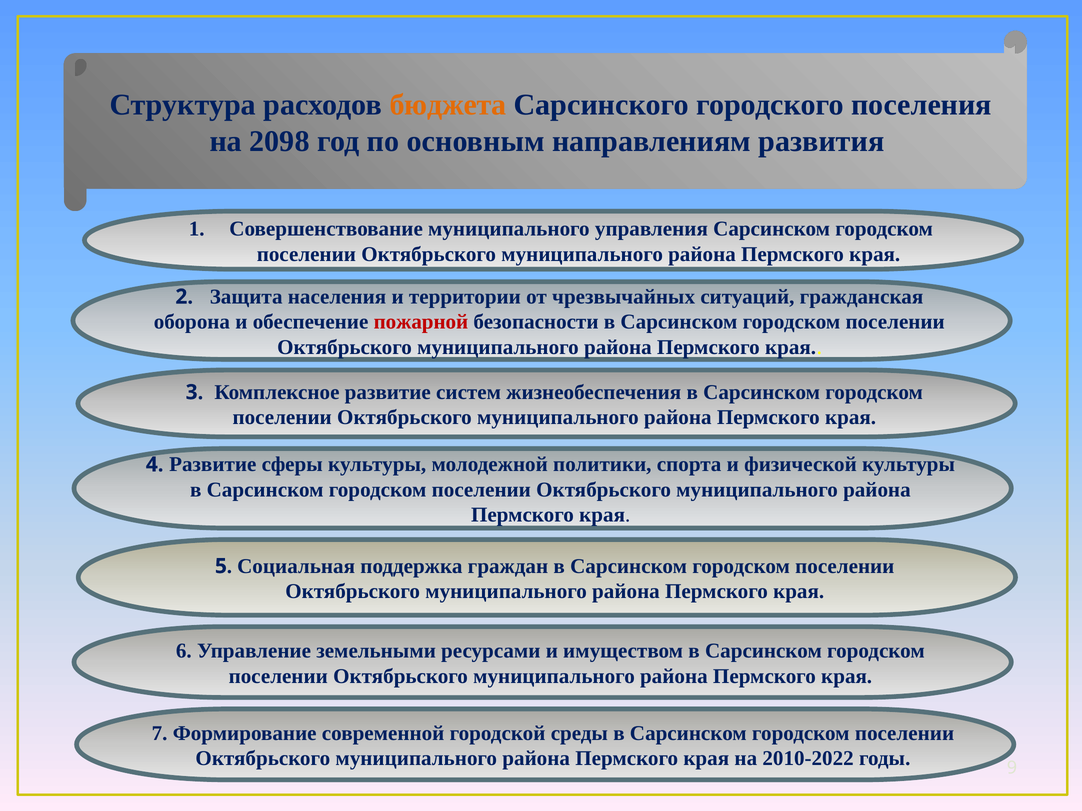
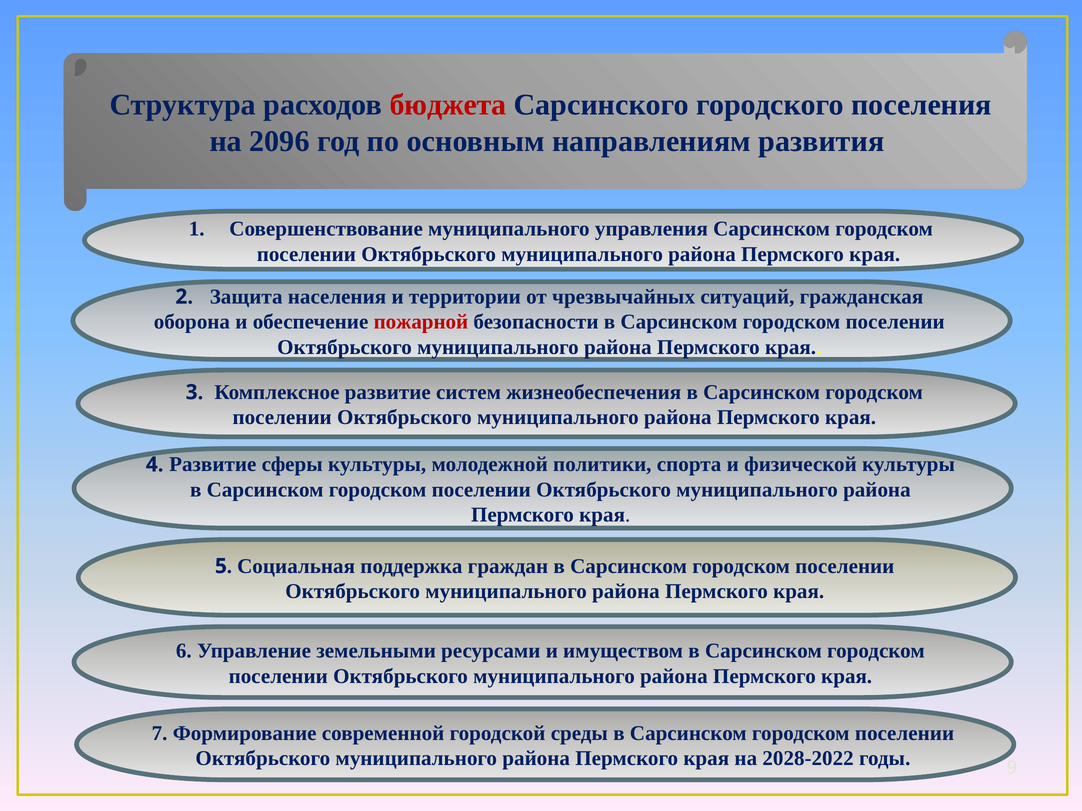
бюджета colour: orange -> red (448, 105)
2098: 2098 -> 2096 (279, 141)
2010-2022: 2010-2022 -> 2028-2022 (808, 759)
